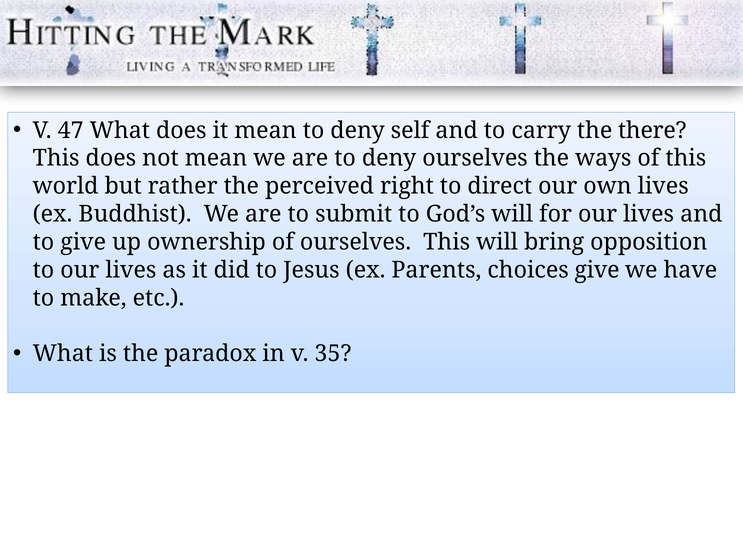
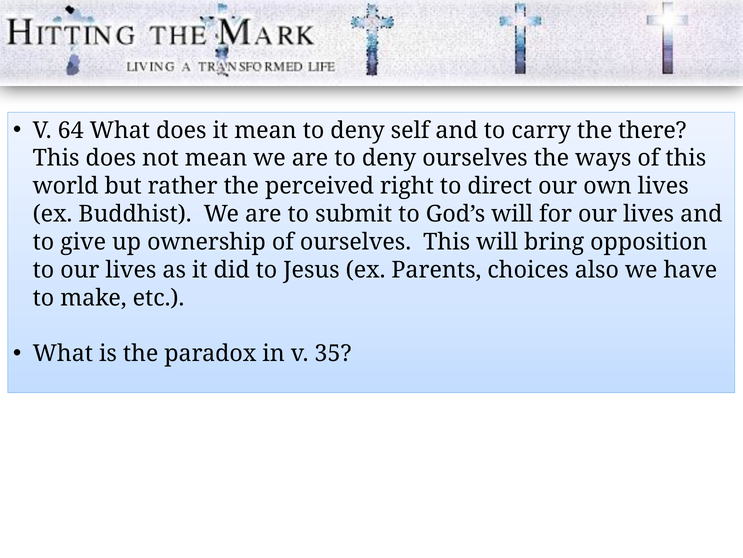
47: 47 -> 64 (71, 130)
choices give: give -> also (597, 270)
